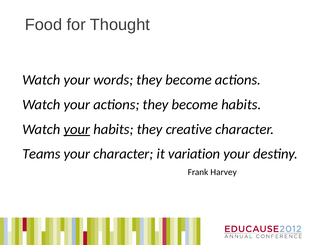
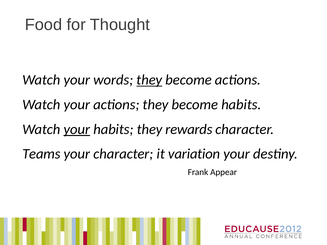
they underline: none -> present (149, 80)
creative: creative -> rewards (189, 129)
Harvey: Harvey -> Appear (224, 172)
